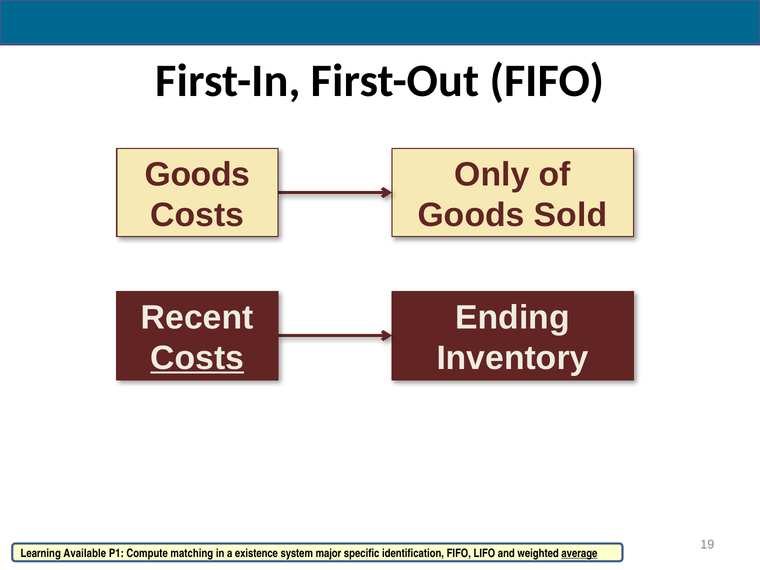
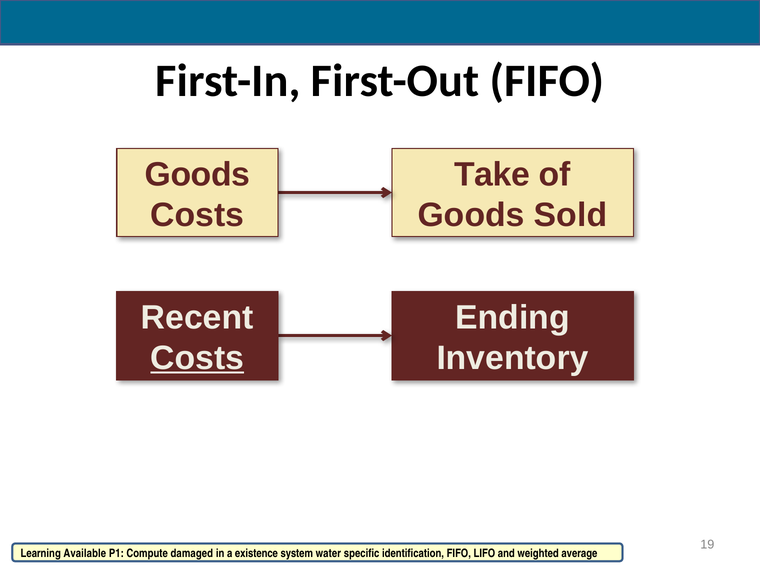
Only: Only -> Take (492, 175)
matching: matching -> damaged (192, 553)
major: major -> water (328, 553)
average underline: present -> none (579, 553)
